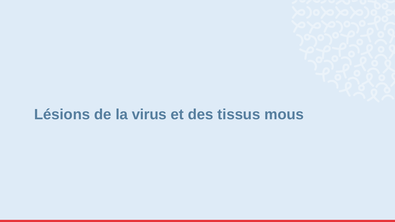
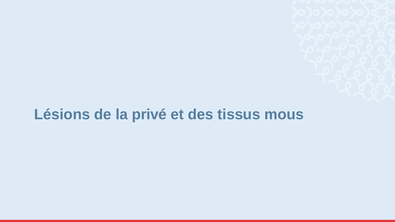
virus: virus -> privé (149, 114)
